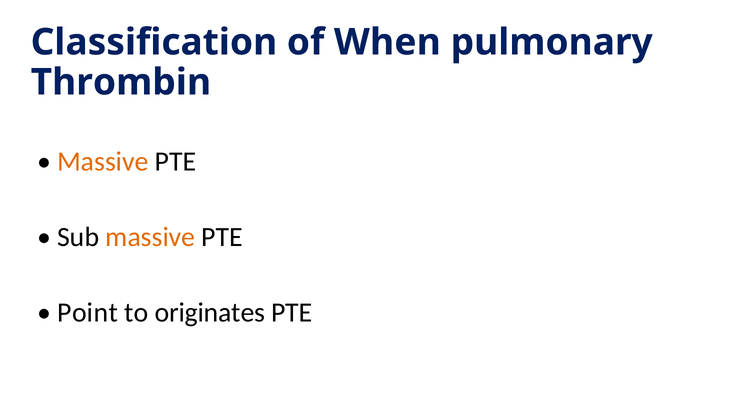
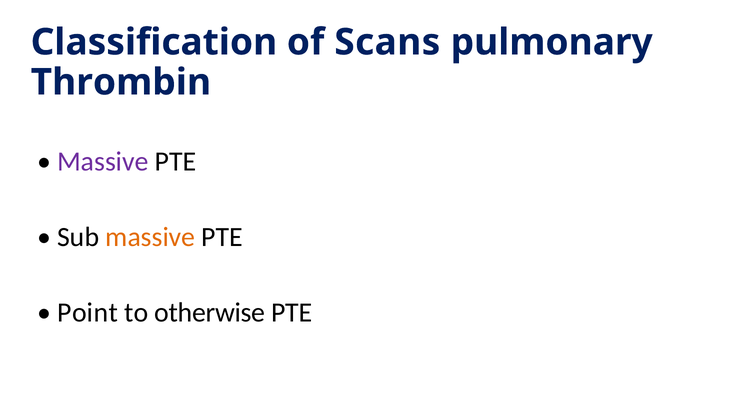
When: When -> Scans (387, 42)
Massive colour: orange -> purple (103, 162)
originates: originates -> otherwise (210, 313)
